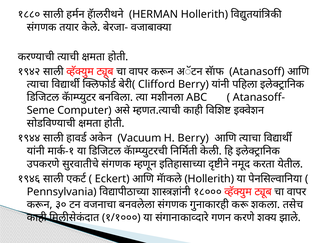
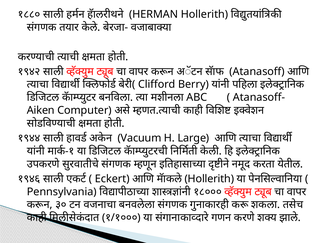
Seme: Seme -> Aiken (41, 110)
H Berry: Berry -> Large (193, 138)
